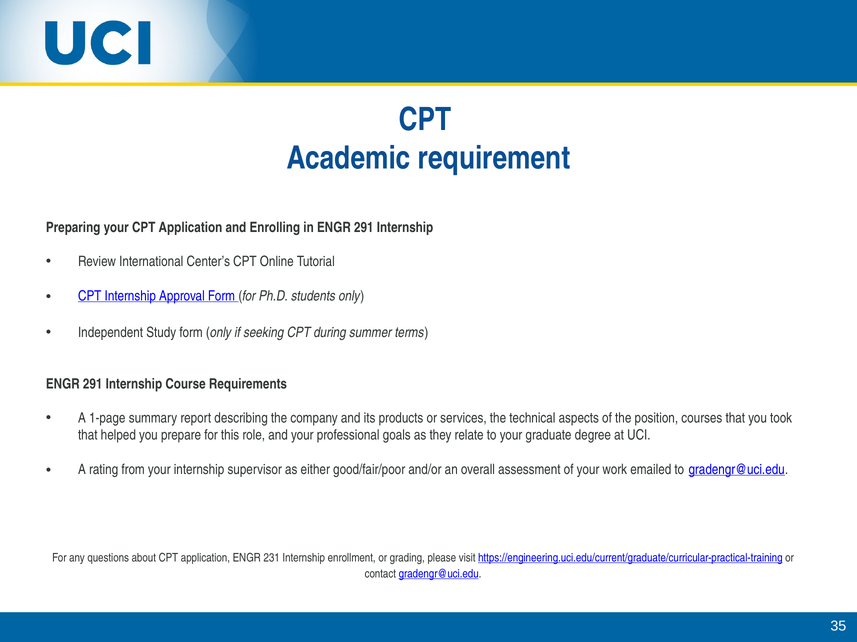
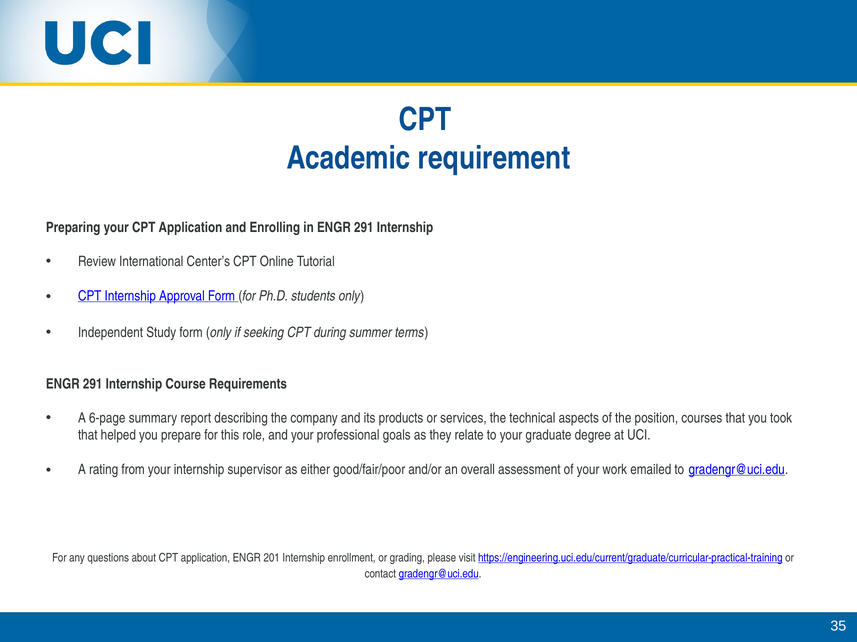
1-page: 1-page -> 6-page (107, 419)
231: 231 -> 201 (272, 558)
